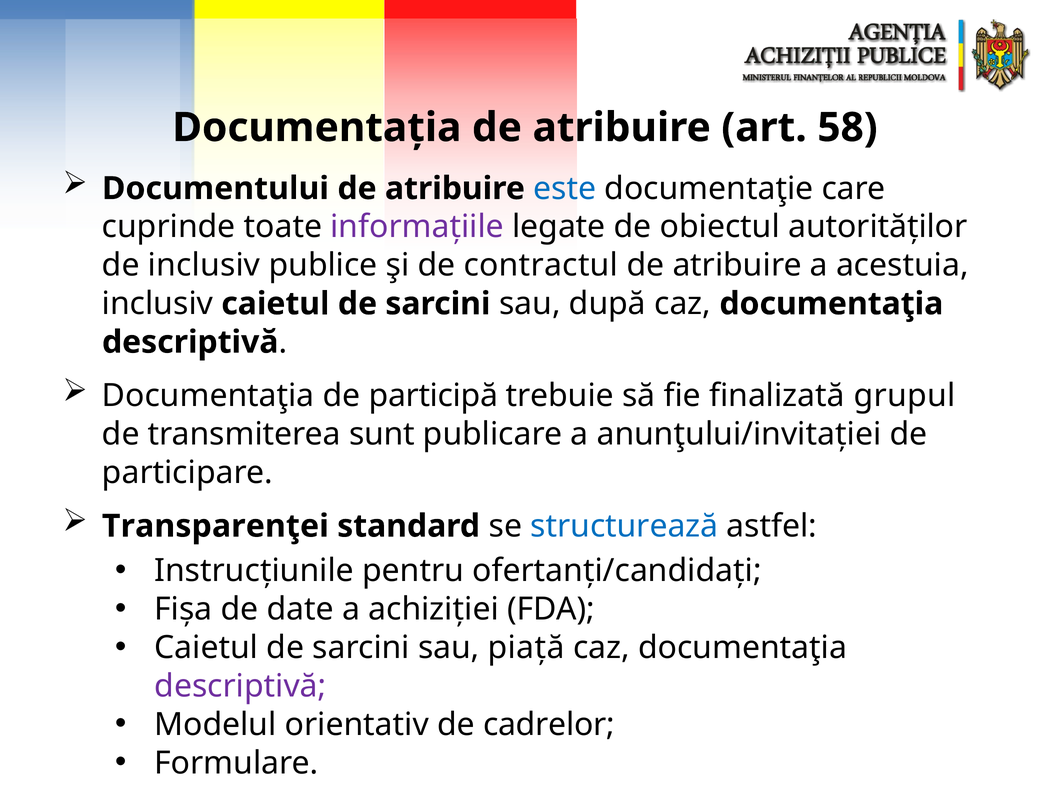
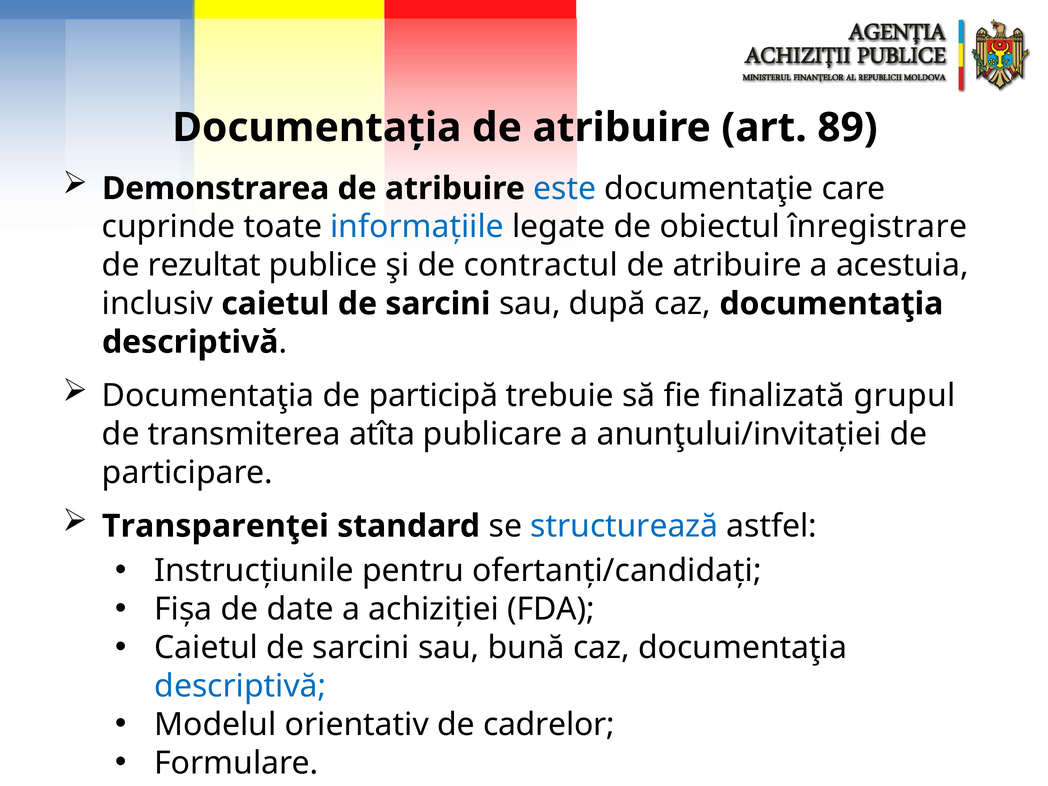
58: 58 -> 89 (847, 128)
Documentului: Documentului -> Demonstrarea (216, 189)
informaţiile colour: purple -> blue (417, 227)
autorităţilor: autorităţilor -> înregistrare (878, 227)
de inclusiv: inclusiv -> rezultat (204, 265)
sunt: sunt -> atîta (382, 434)
piaţă: piaţă -> bună (526, 648)
descriptivă colour: purple -> blue (240, 686)
